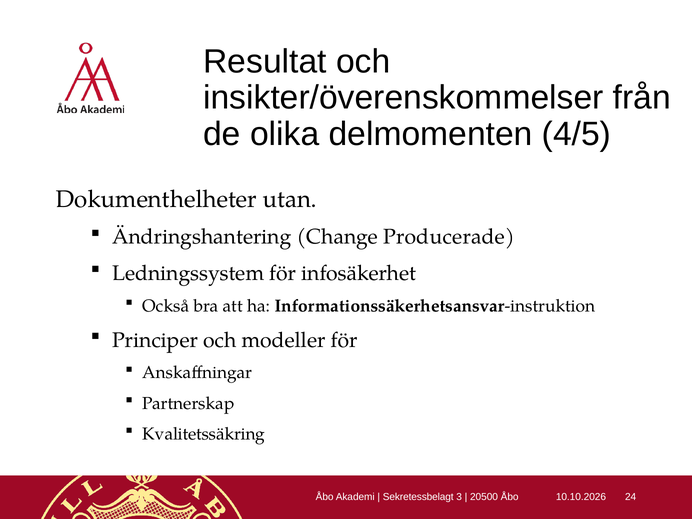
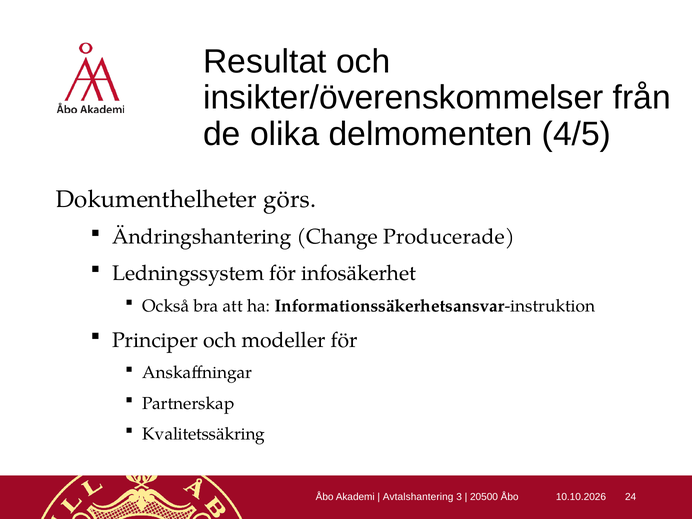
utan: utan -> görs (290, 199)
Sekretessbelagt: Sekretessbelagt -> Avtalshantering (418, 497)
